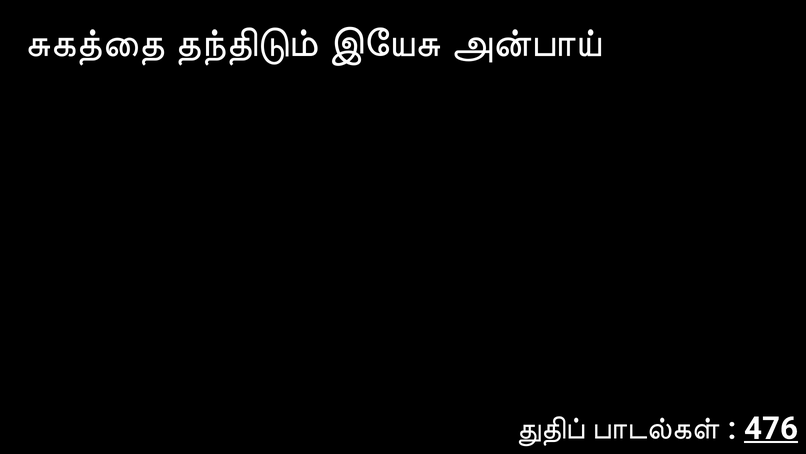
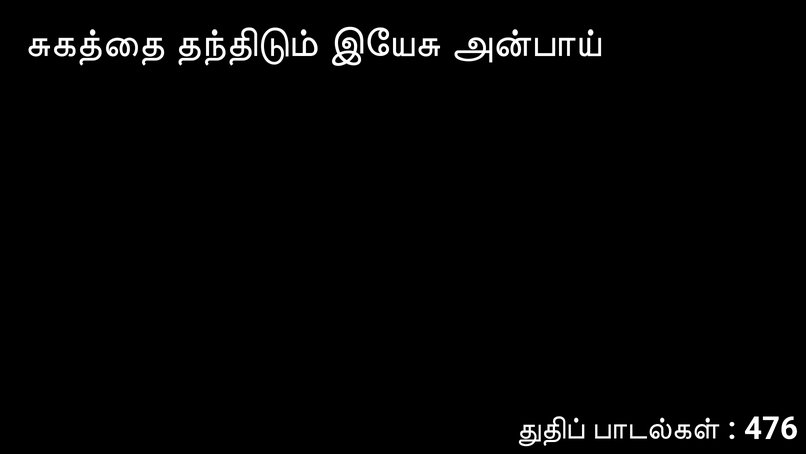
476 underline: present -> none (771, 428)
